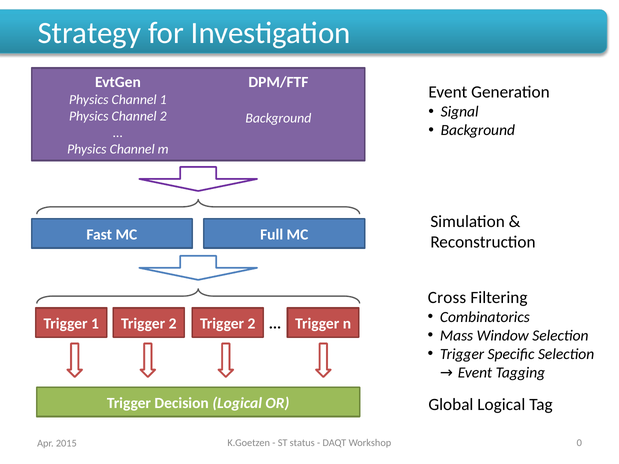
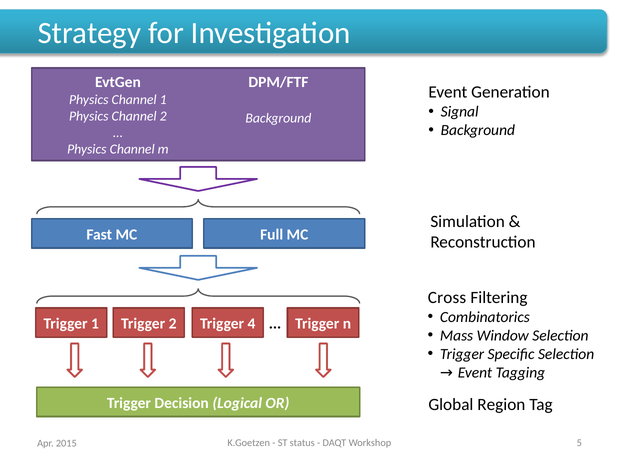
2: 2 -> 4 (251, 324)
Global Logical: Logical -> Region (501, 405)
0: 0 -> 5 (579, 443)
